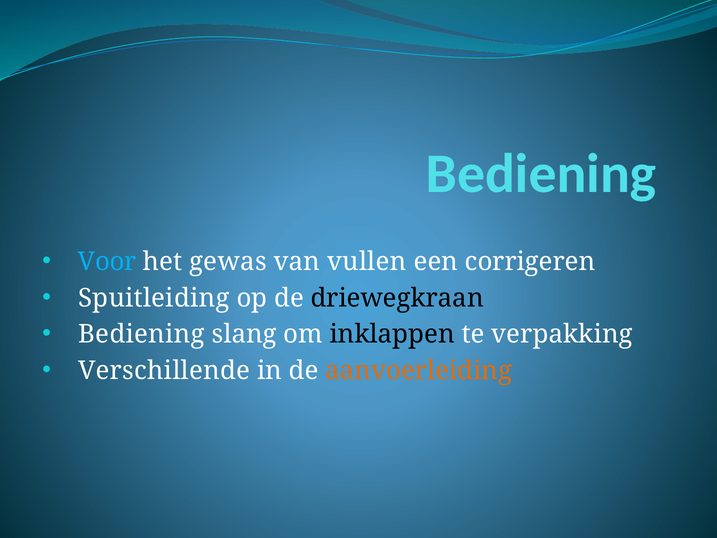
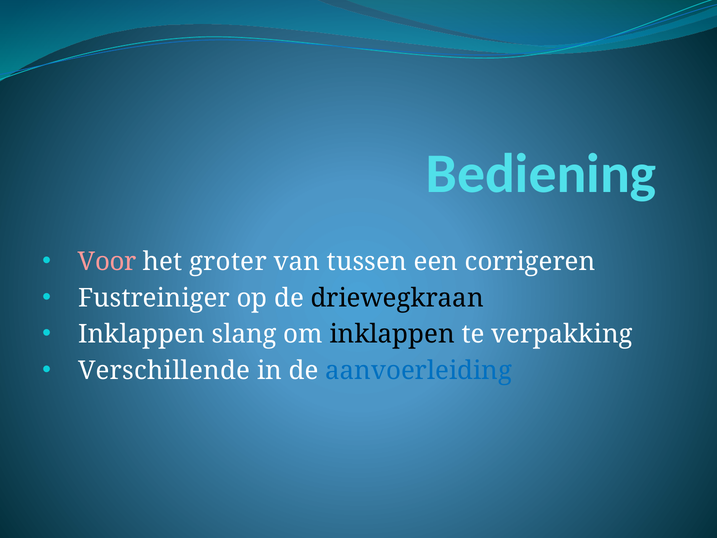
Voor colour: light blue -> pink (107, 262)
gewas: gewas -> groter (228, 262)
vullen: vullen -> tussen (367, 262)
Spuitleiding: Spuitleiding -> Fustreiniger (154, 298)
Bediening: Bediening -> Inklappen (142, 334)
aanvoerleiding colour: orange -> blue (419, 370)
